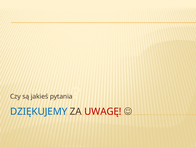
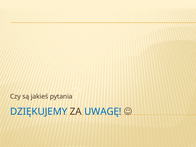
UWAGĘ colour: red -> blue (103, 112)
